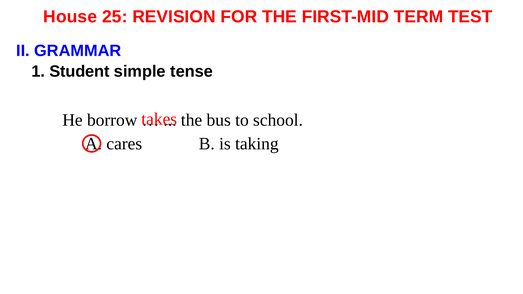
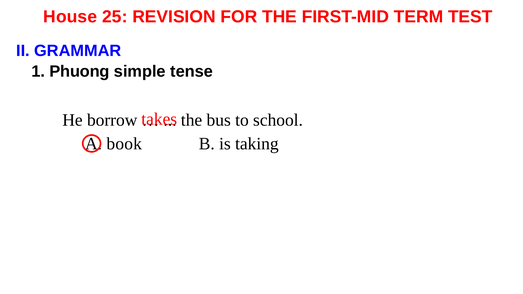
Student: Student -> Phuong (80, 72)
cares: cares -> book (124, 144)
